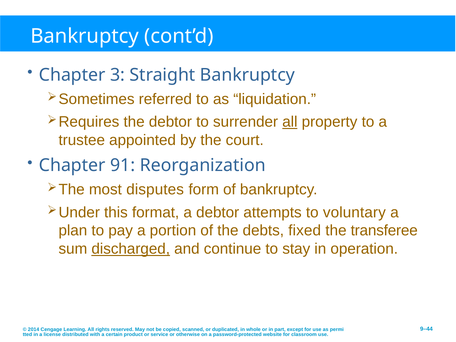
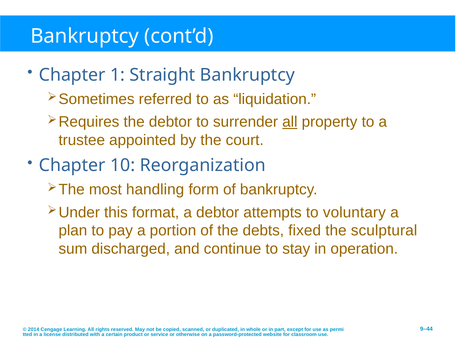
3: 3 -> 1 (118, 75)
91: 91 -> 10 (123, 165)
disputes: disputes -> handling (155, 190)
transferee: transferee -> sculptural (384, 231)
discharged underline: present -> none (131, 249)
